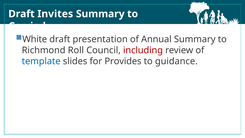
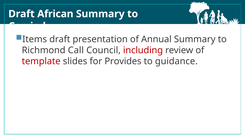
Invites: Invites -> African (55, 14)
White: White -> Items (35, 39)
Roll: Roll -> Call (76, 50)
template colour: blue -> red (41, 61)
